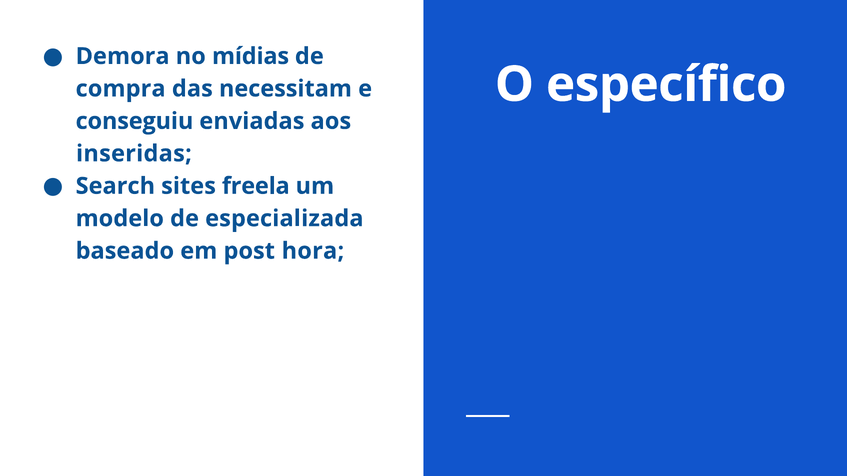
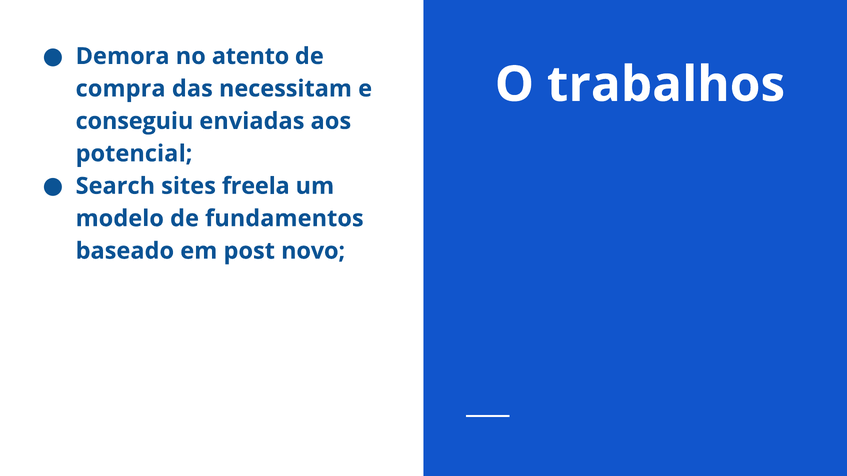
mídias: mídias -> atento (251, 56)
específico: específico -> trabalhos (666, 85)
inseridas: inseridas -> potencial (134, 154)
especializada: especializada -> fundamentos (284, 219)
hora: hora -> novo (313, 251)
